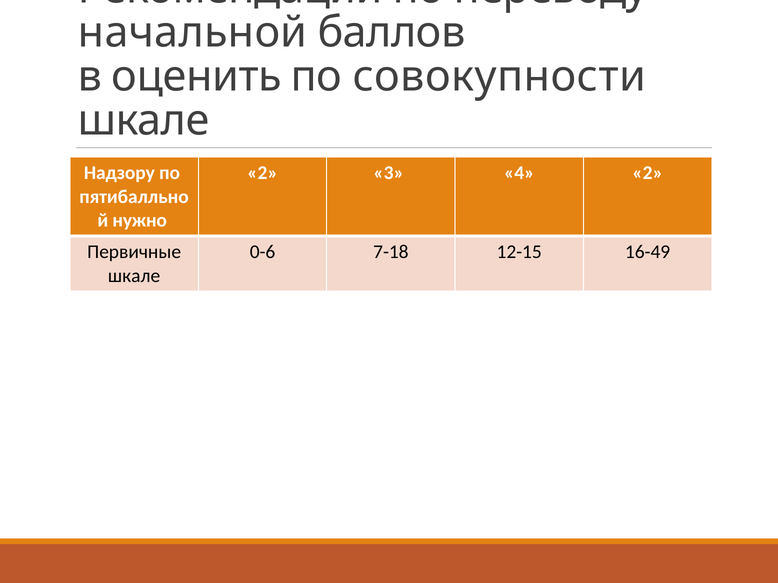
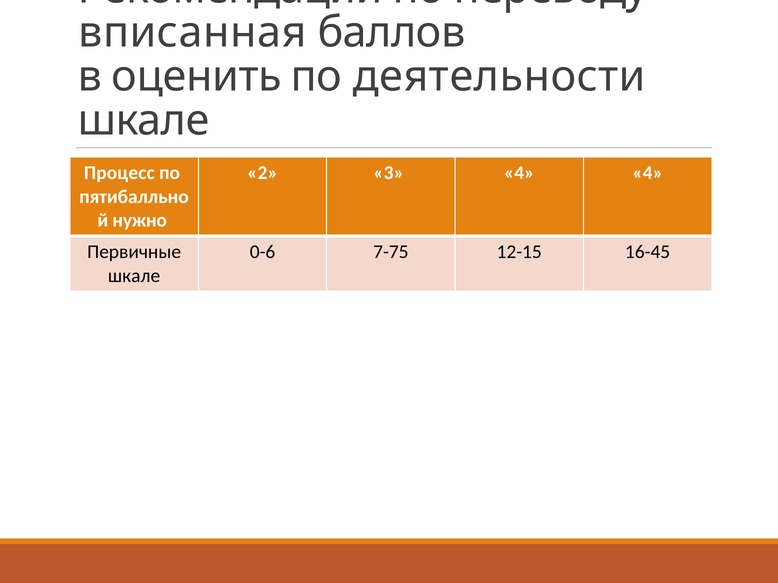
начальной: начальной -> вписанная (192, 33)
совокупности: совокупности -> деятельности (499, 77)
Надзору: Надзору -> Процесс (119, 173)
4 2: 2 -> 4 (648, 173)
7-18: 7-18 -> 7-75 (391, 252)
16-49: 16-49 -> 16-45 (648, 252)
